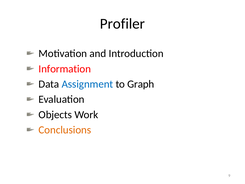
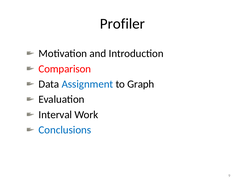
Information: Information -> Comparison (65, 69)
Objects: Objects -> Interval (55, 114)
Conclusions colour: orange -> blue (65, 130)
